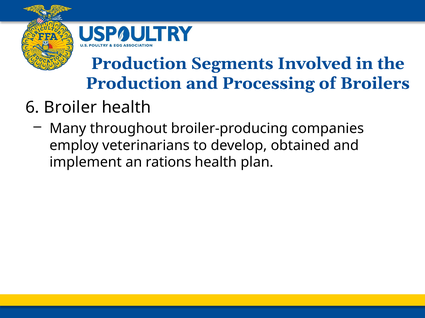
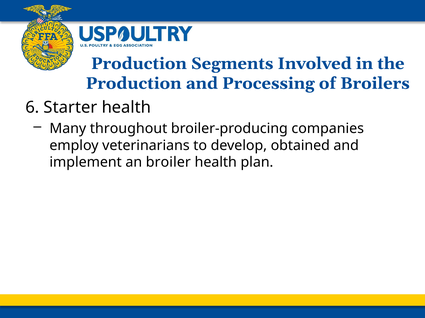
Broiler: Broiler -> Starter (70, 108)
rations: rations -> broiler (168, 163)
